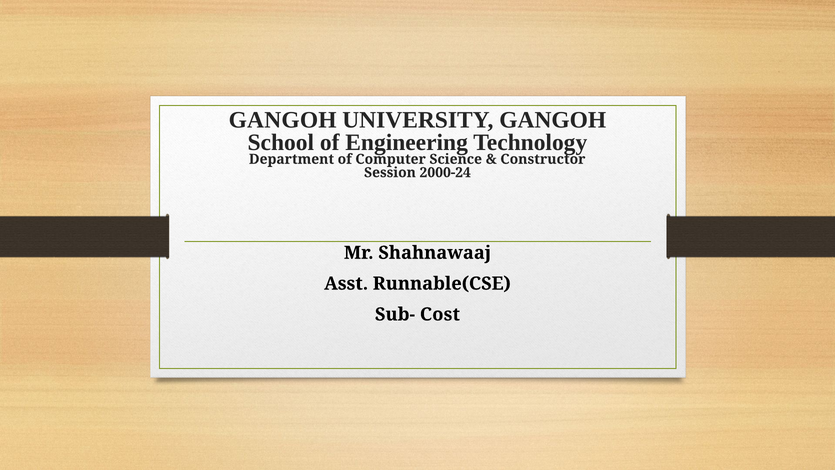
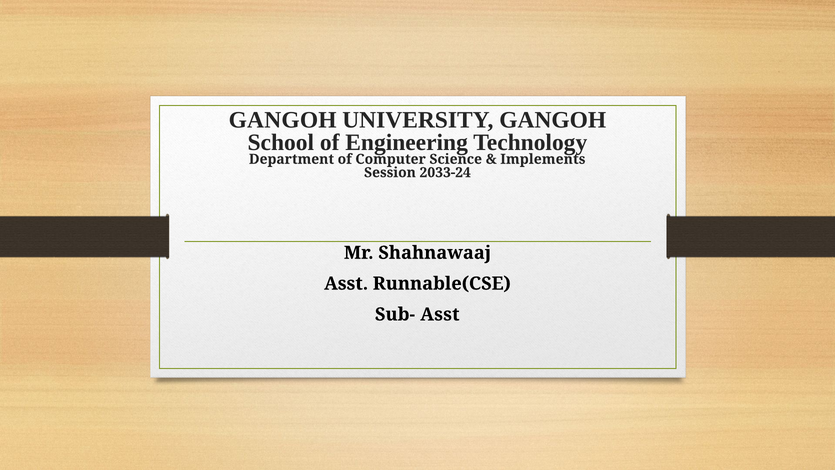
Constructor: Constructor -> Implements (543, 159)
2000-24: 2000-24 -> 2033-24 (445, 172)
Sub- Cost: Cost -> Asst (440, 314)
